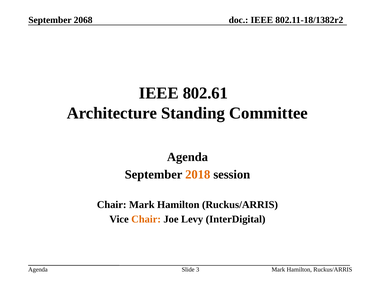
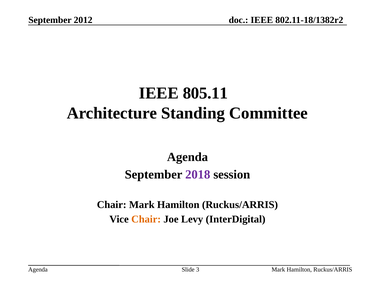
2068: 2068 -> 2012 (83, 20)
802.61: 802.61 -> 805.11 (205, 93)
2018 colour: orange -> purple (198, 175)
